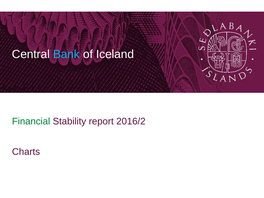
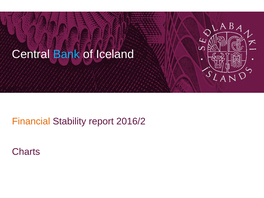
Financial colour: green -> orange (31, 121)
